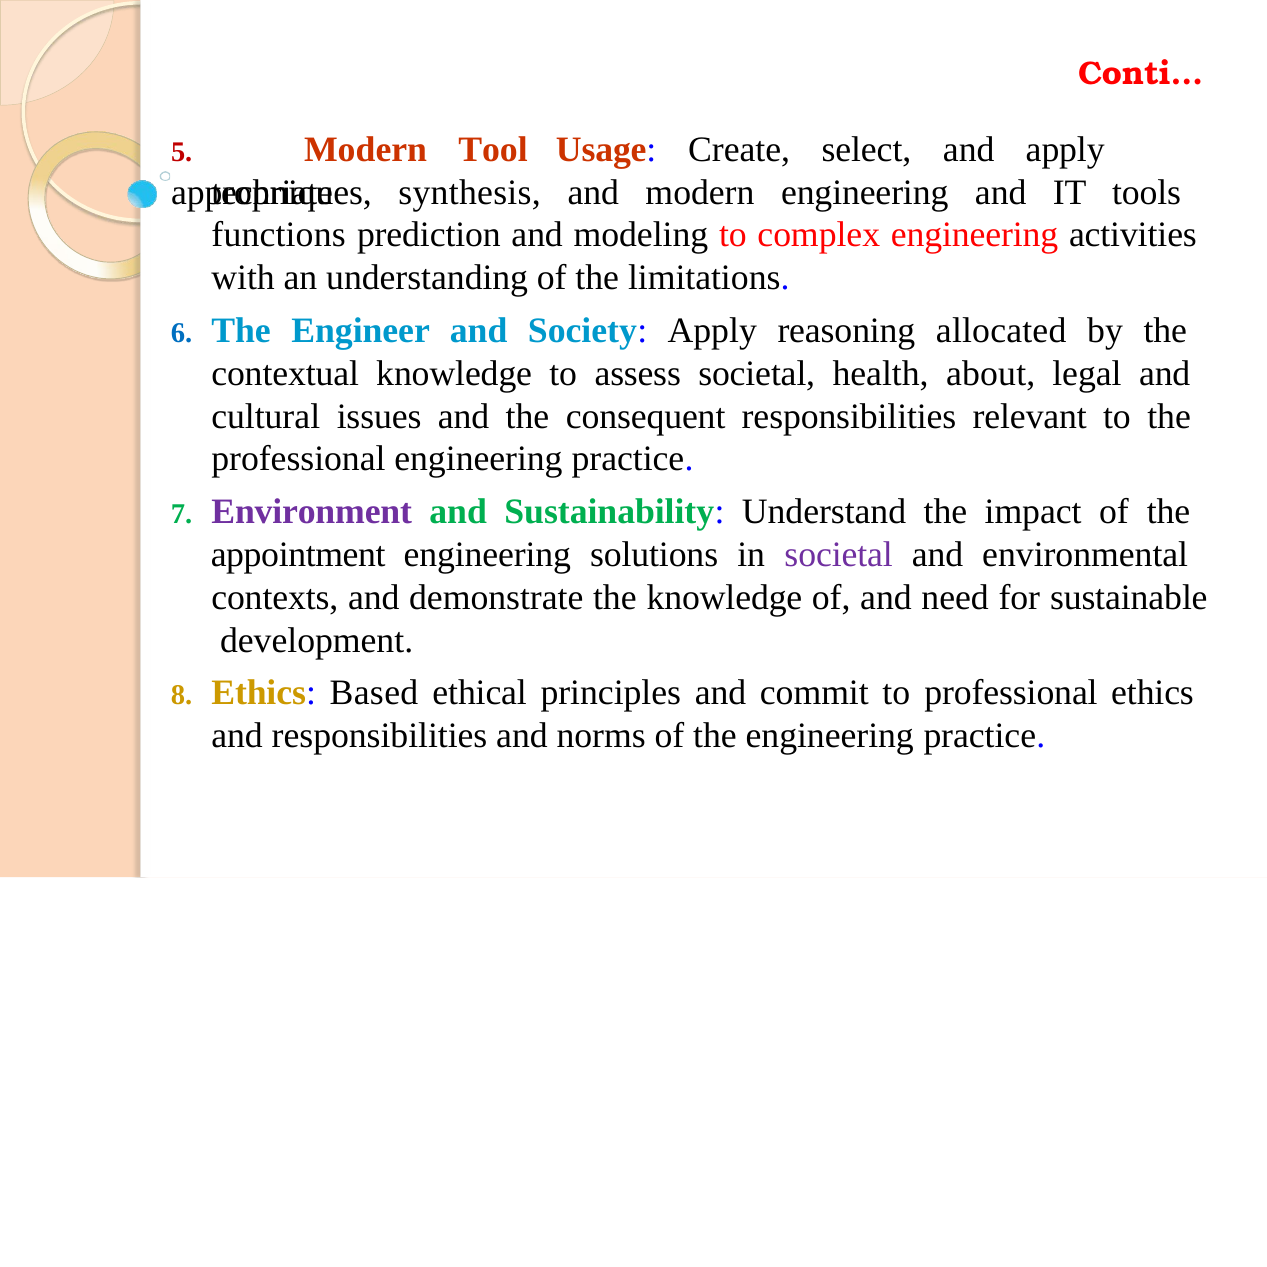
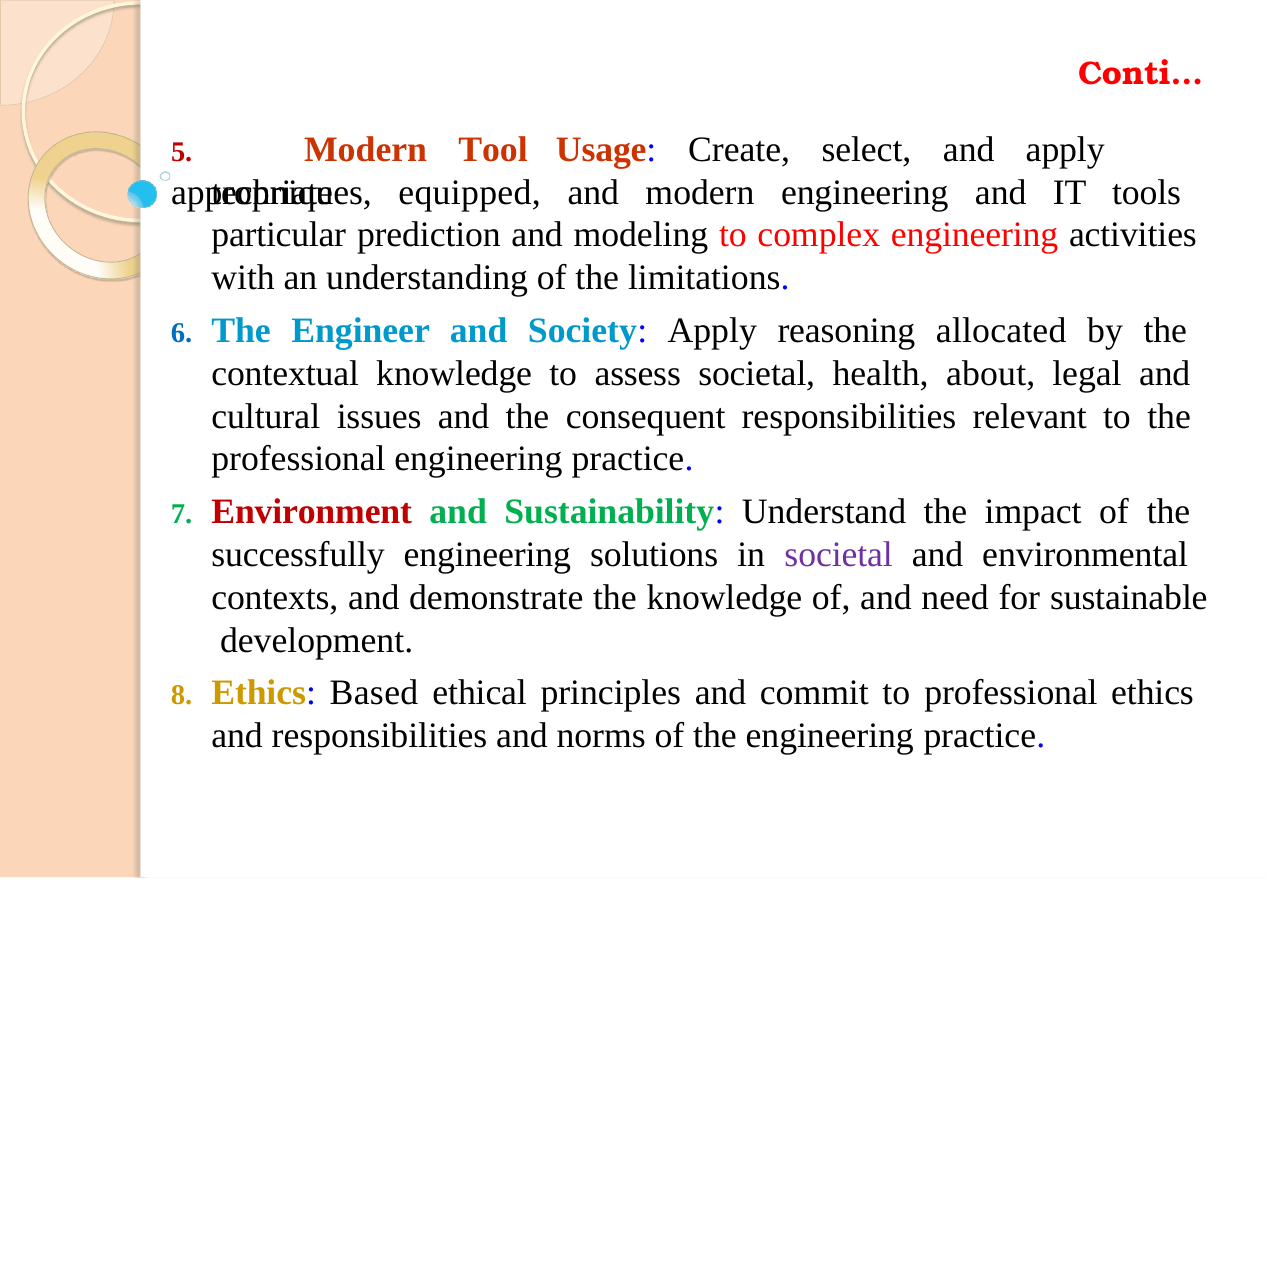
synthesis: synthesis -> equipped (470, 192)
functions: functions -> particular (279, 235)
Environment colour: purple -> red (312, 512)
appointment: appointment -> successfully (298, 555)
